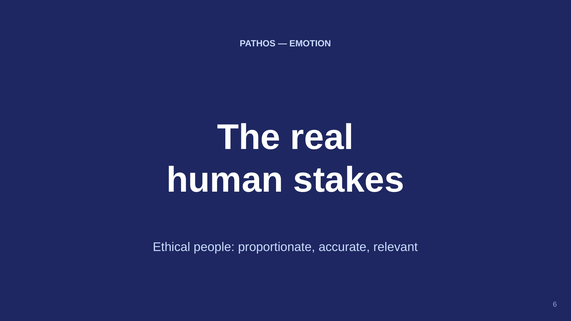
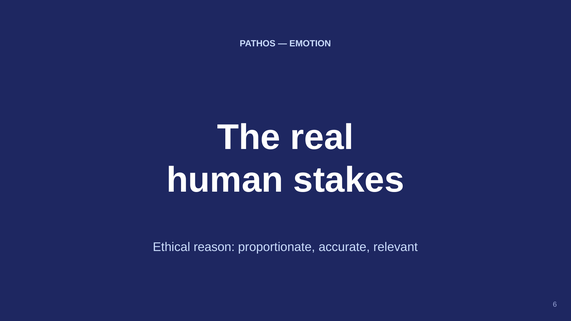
people: people -> reason (214, 247)
